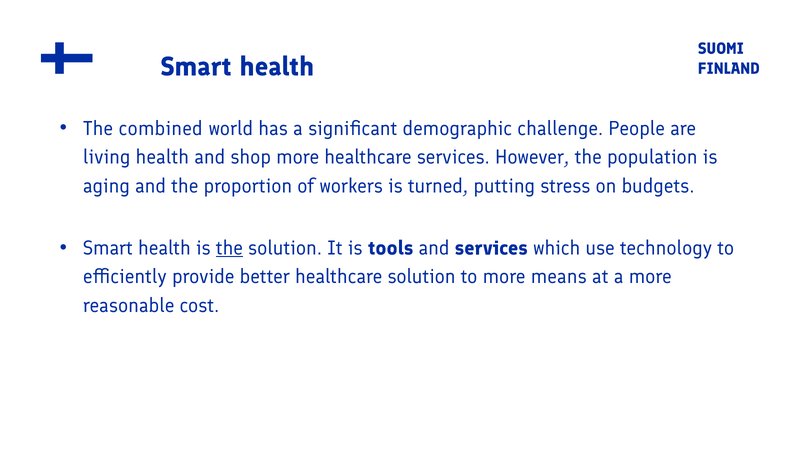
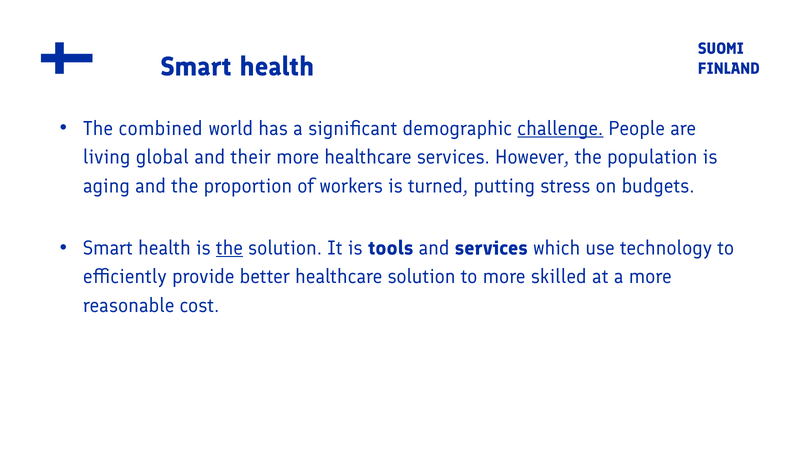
challenge underline: none -> present (560, 128)
living health: health -> global (162, 157)
shop: shop -> their (251, 157)
means: means -> skilled (559, 277)
